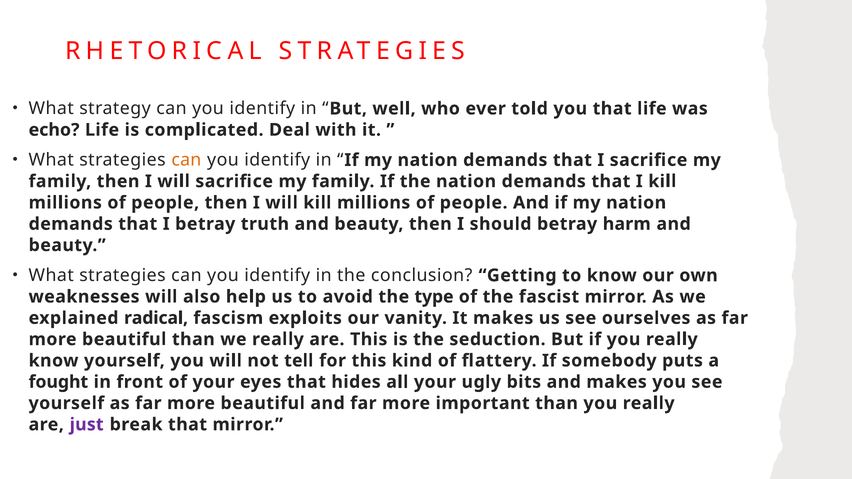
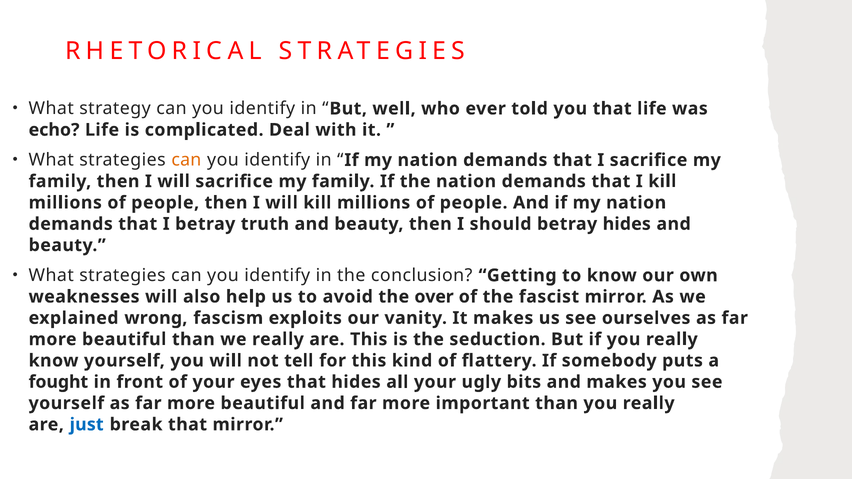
betray harm: harm -> hides (627, 224)
type: type -> over (434, 297)
radical: radical -> wrong (156, 318)
just colour: purple -> blue (87, 425)
